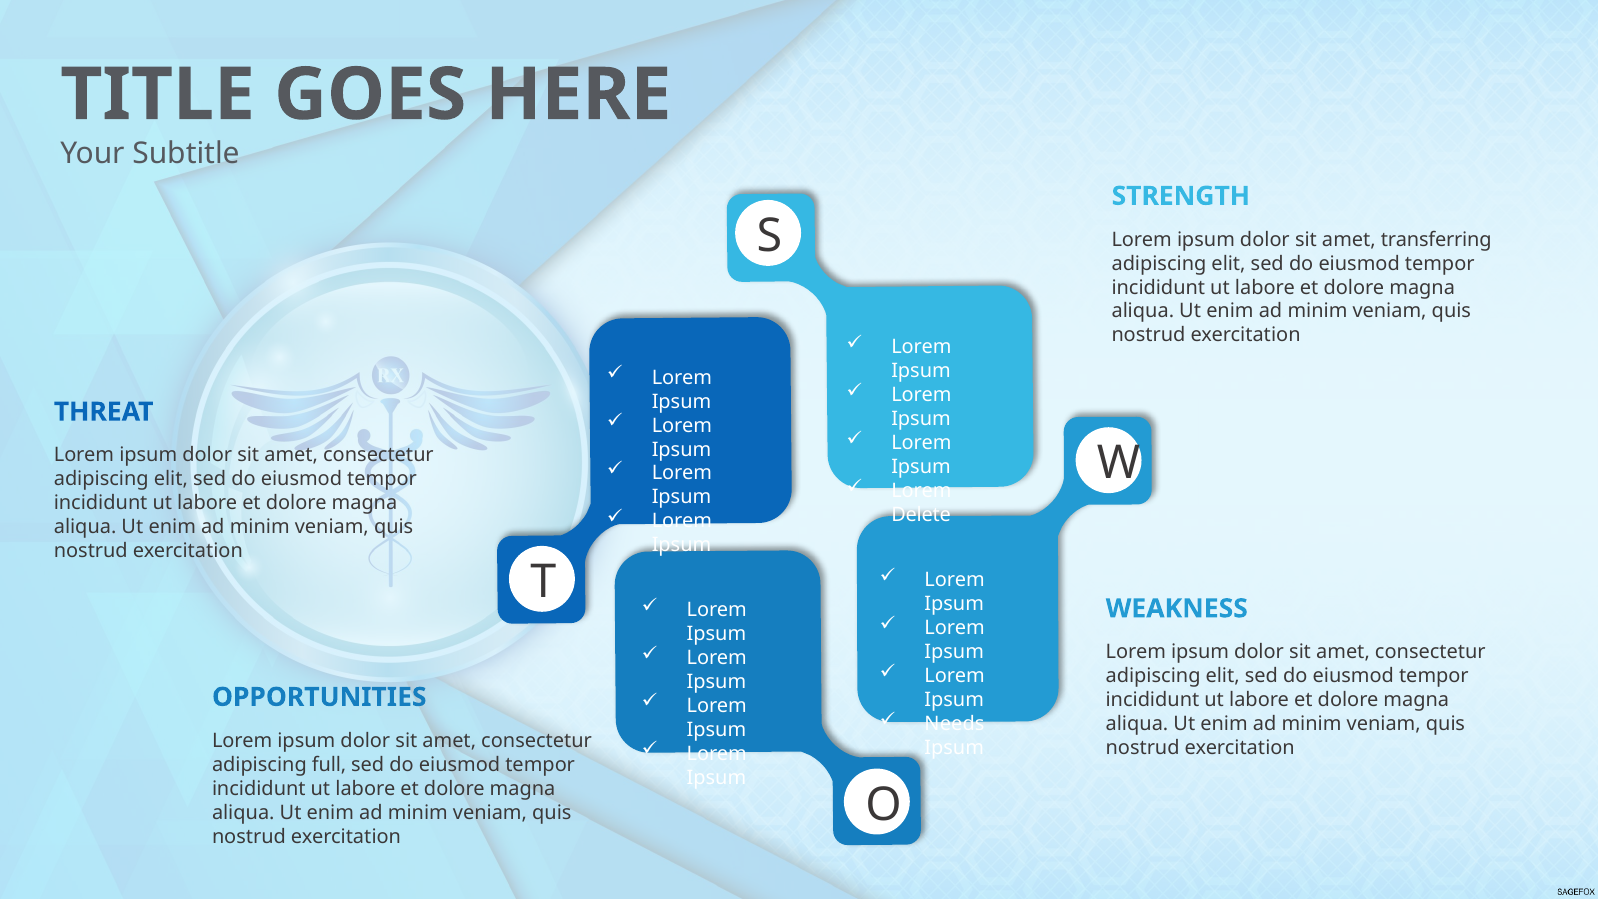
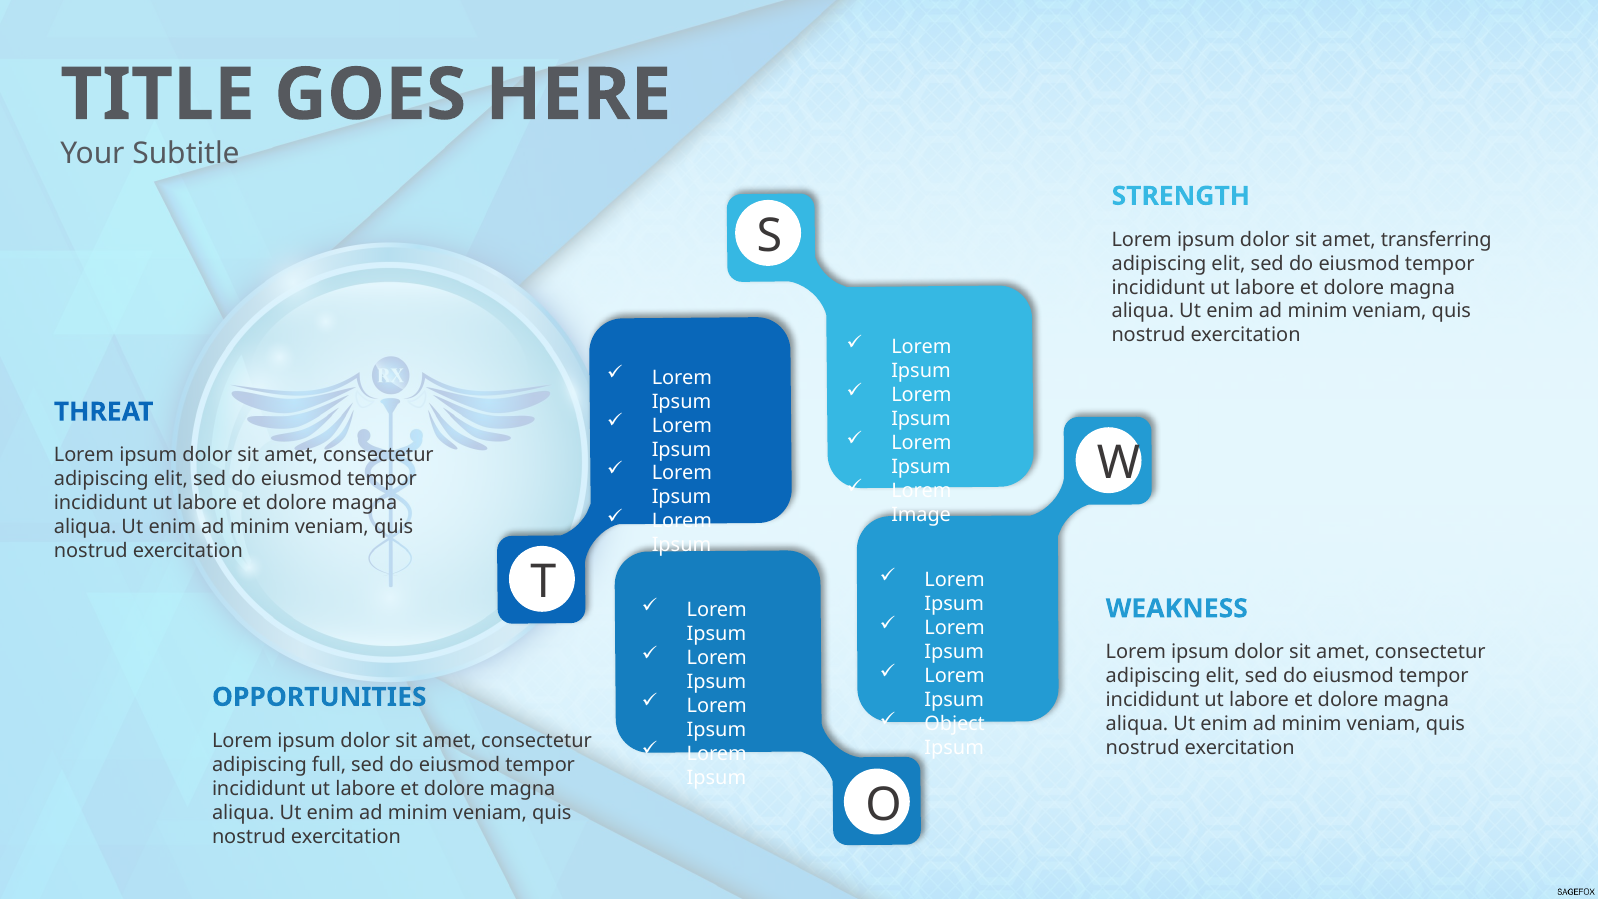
Delete: Delete -> Image (921, 515)
Needs: Needs -> Object (955, 724)
